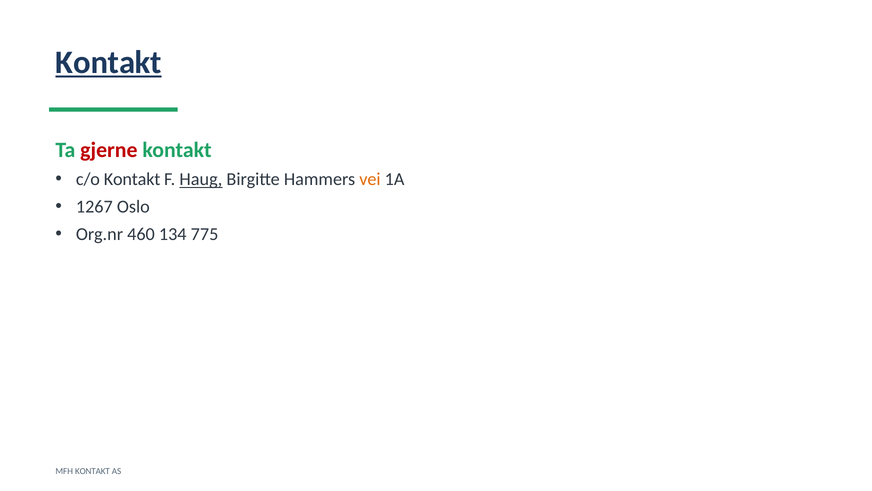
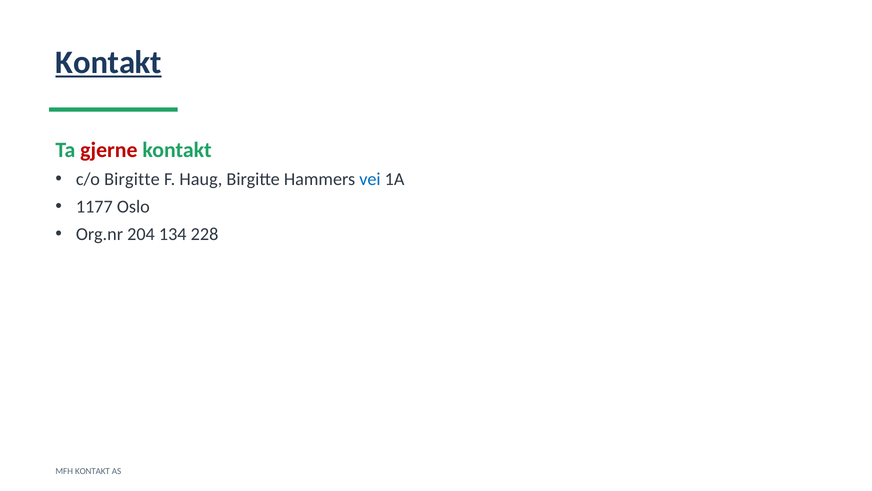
c/o Kontakt: Kontakt -> Birgitte (132, 179)
Haug underline: present -> none (201, 179)
vei colour: orange -> blue (370, 179)
1267: 1267 -> 1177 (94, 207)
460: 460 -> 204 (141, 234)
775: 775 -> 228 (205, 234)
